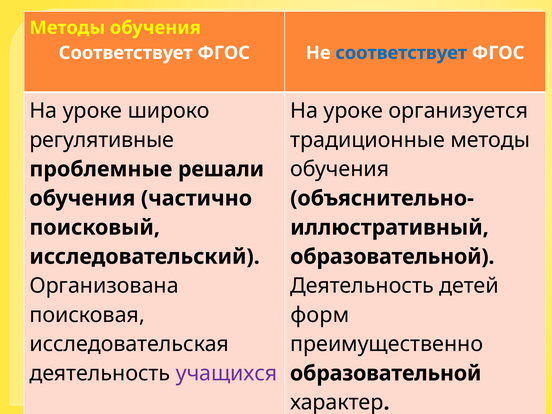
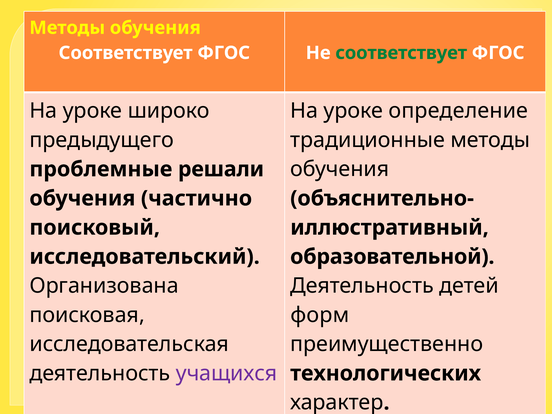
соответствует colour: blue -> green (401, 53)
организуется: организуется -> определение (458, 111)
регулятивные: регулятивные -> предыдущего (102, 140)
образовательной: образовательной -> технологических (386, 373)
